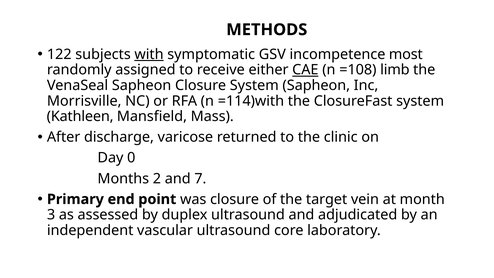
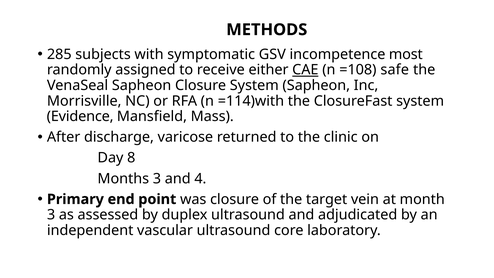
122: 122 -> 285 (59, 54)
with underline: present -> none (149, 54)
limb: limb -> safe (395, 70)
Kathleen: Kathleen -> Evidence (80, 116)
0: 0 -> 8 (131, 158)
Months 2: 2 -> 3 (157, 179)
7: 7 -> 4 (200, 179)
